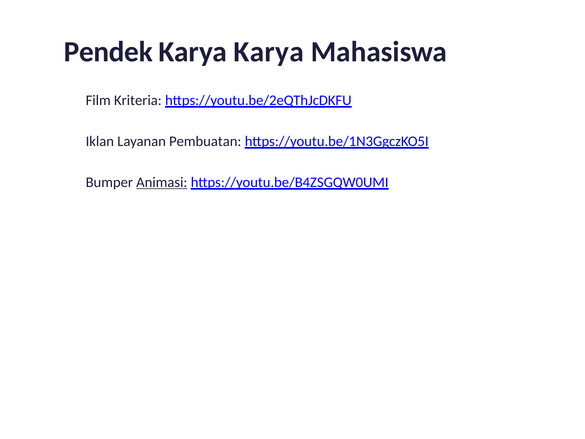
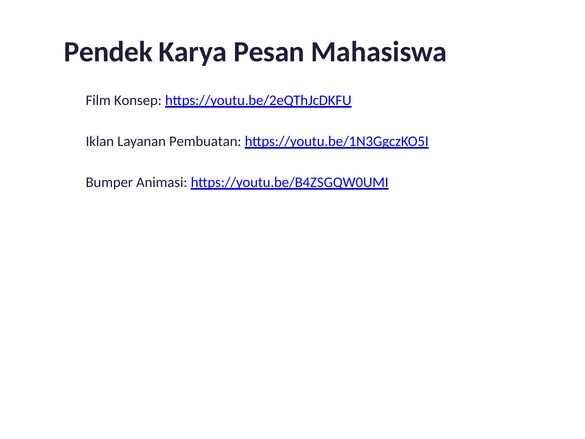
Karya Karya: Karya -> Pesan (269, 52)
Kriteria: Kriteria -> Konsep (138, 100)
Animasi underline: present -> none (162, 182)
